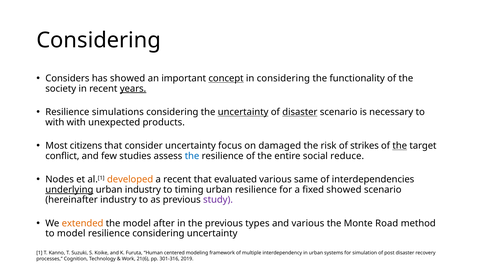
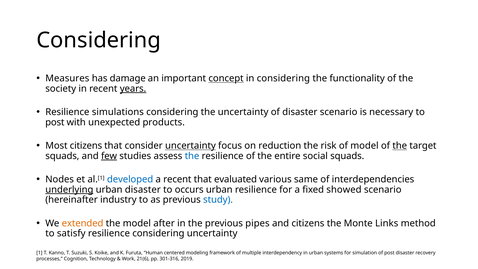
Considers: Considers -> Measures (67, 78)
has showed: showed -> damage (128, 78)
uncertainty underline: present -> none (243, 112)
disaster underline: present -> none (300, 112)
with: with -> post (55, 122)
uncertainty underline: none -> present (190, 146)
damaged: damaged -> reduction (280, 146)
of strikes: strikes -> model (364, 146)
conflict: conflict -> squads (62, 156)
few underline: none -> present (109, 156)
social reduce: reduce -> squads (347, 156)
developed colour: orange -> blue (130, 179)
urban industry: industry -> disaster (143, 189)
timing: timing -> occurs (189, 189)
study colour: purple -> blue (218, 200)
types: types -> pipes (257, 223)
and various: various -> citizens (308, 223)
Road: Road -> Links (387, 223)
to model: model -> satisfy (71, 233)
